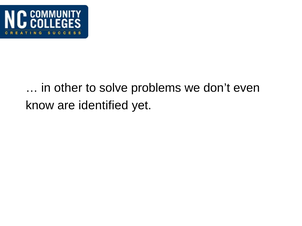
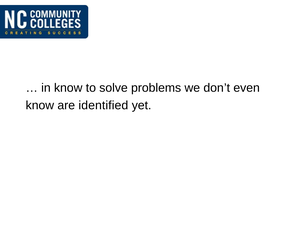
in other: other -> know (68, 88)
